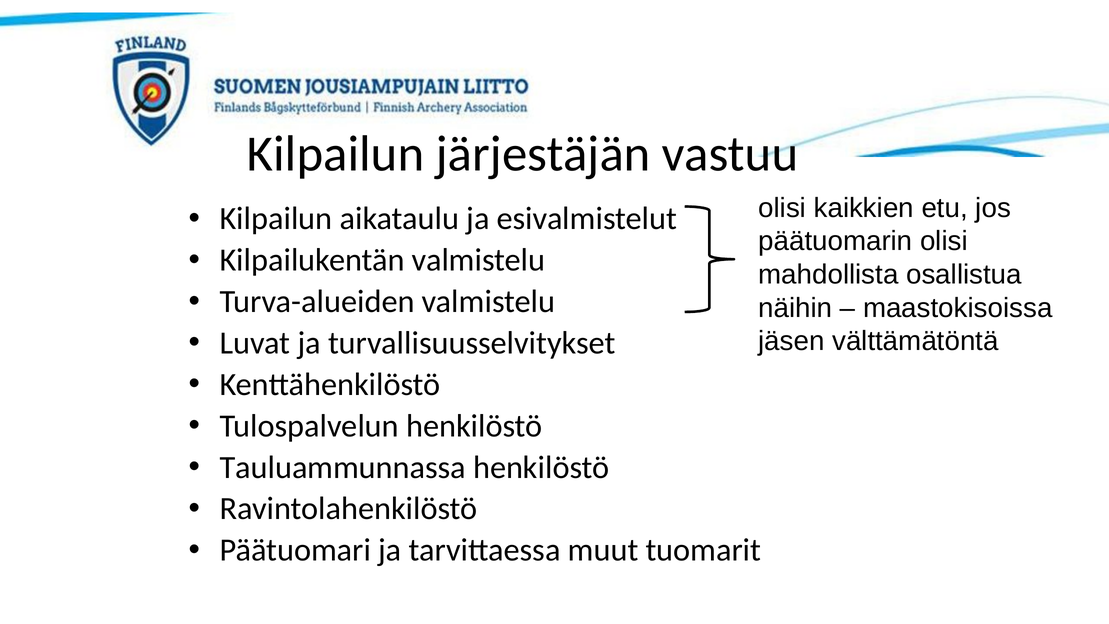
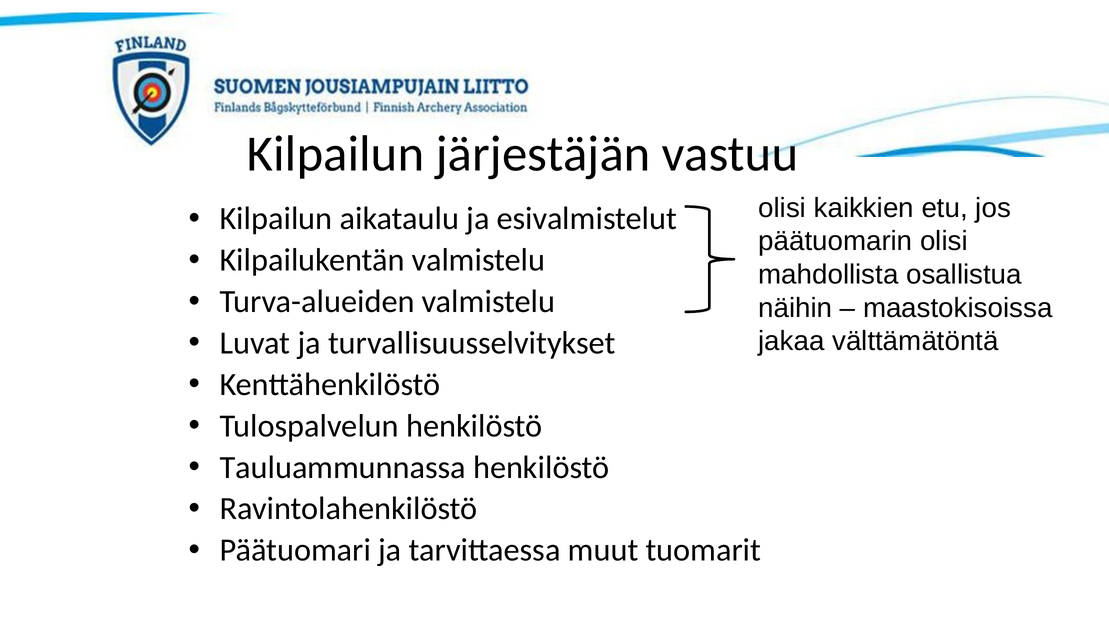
jäsen: jäsen -> jakaa (791, 341)
